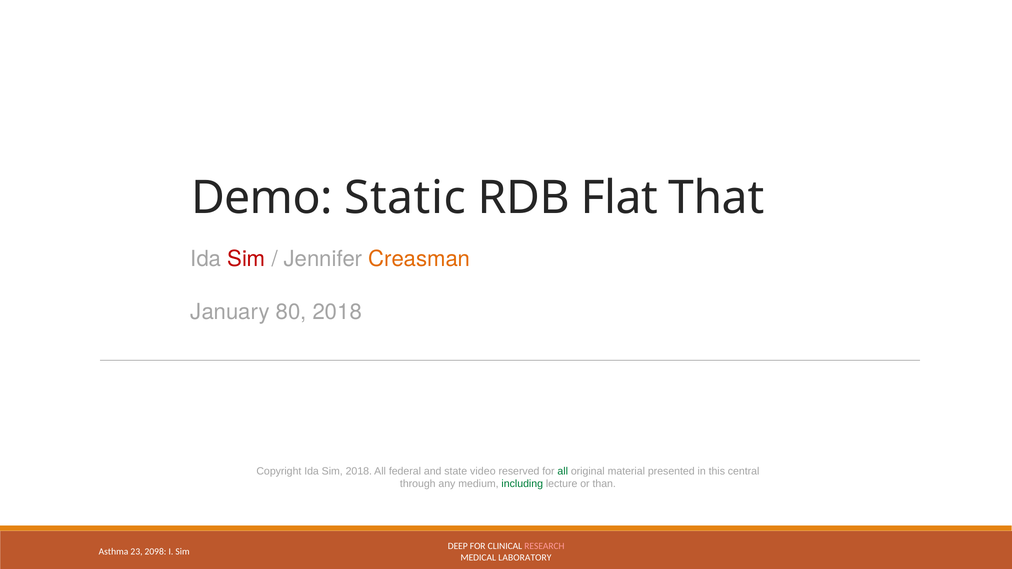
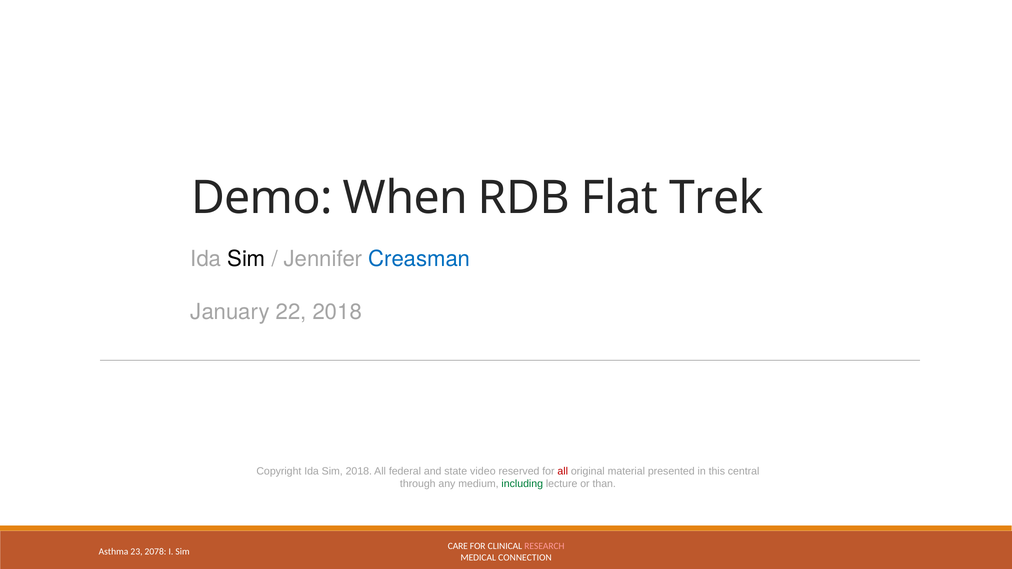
Static: Static -> When (406, 198)
That: That -> Trek (716, 198)
Sim colour: red -> black (246, 259)
Creasman colour: orange -> blue (419, 259)
80: 80 -> 22 (291, 312)
all colour: green -> red (563, 471)
DEEP: DEEP -> CARE (458, 546)
2098: 2098 -> 2078 (155, 552)
LABORATORY: LABORATORY -> CONNECTION (525, 558)
